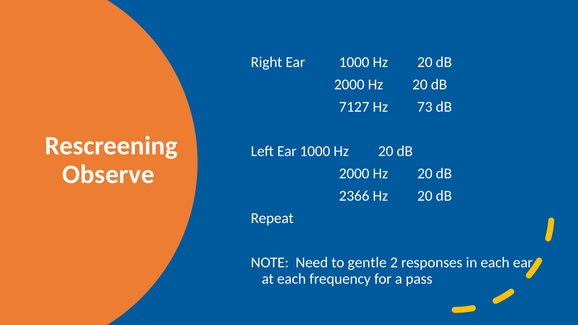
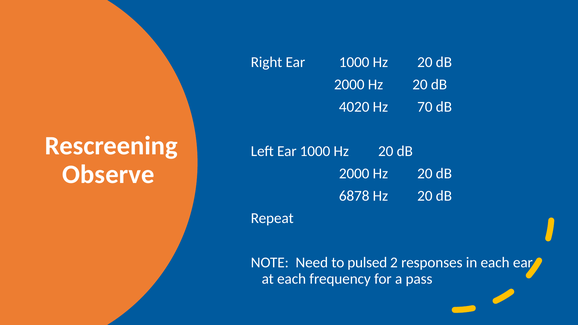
7127: 7127 -> 4020 (354, 107)
73: 73 -> 70 (425, 107)
2366: 2366 -> 6878 (354, 196)
gentle: gentle -> pulsed (367, 263)
